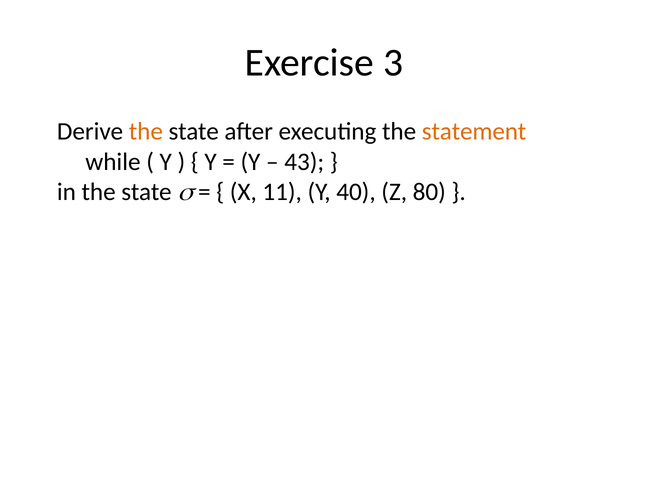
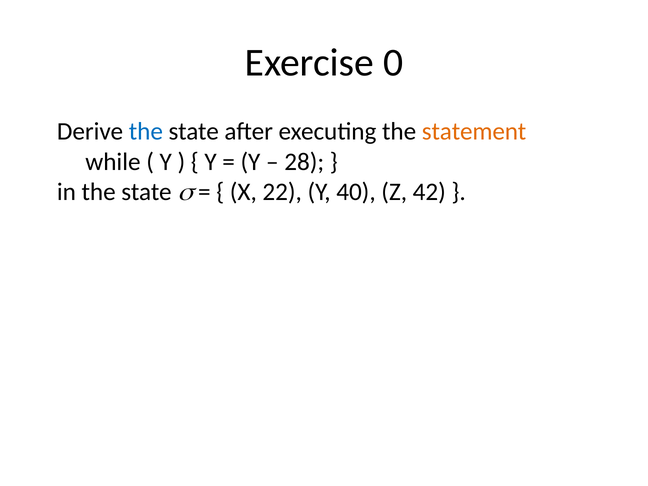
3: 3 -> 0 (393, 63)
the colour: orange -> blue (146, 131)
43: 43 -> 28 (304, 162)
11: 11 -> 22 (282, 192)
80: 80 -> 42 (429, 192)
